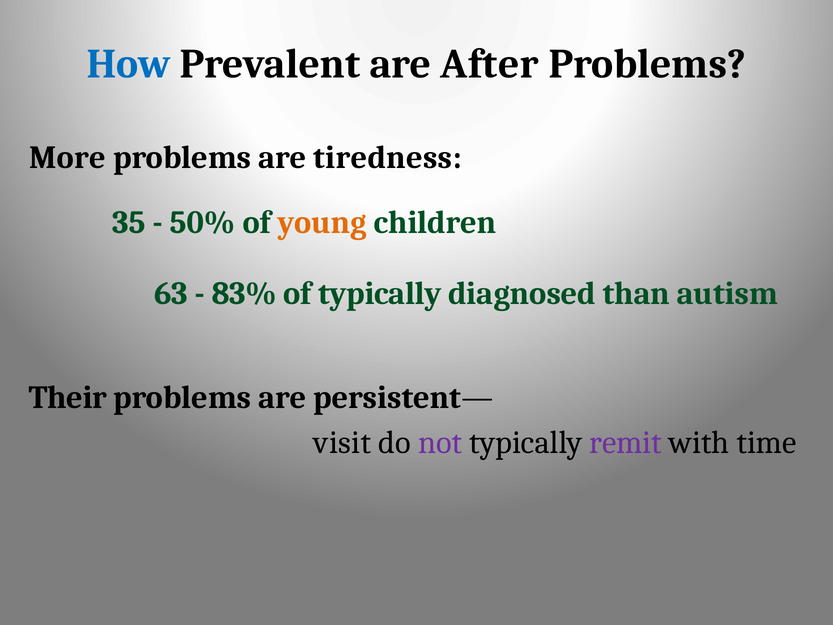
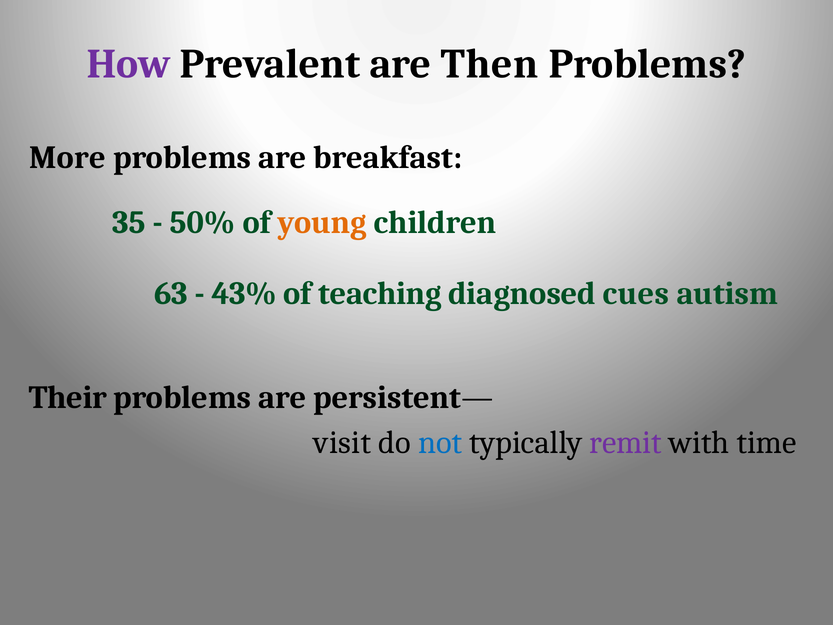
How colour: blue -> purple (129, 64)
After: After -> Then (490, 64)
tiredness: tiredness -> breakfast (388, 158)
83%: 83% -> 43% (244, 294)
of typically: typically -> teaching (380, 294)
than: than -> cues (636, 294)
not colour: purple -> blue (440, 443)
